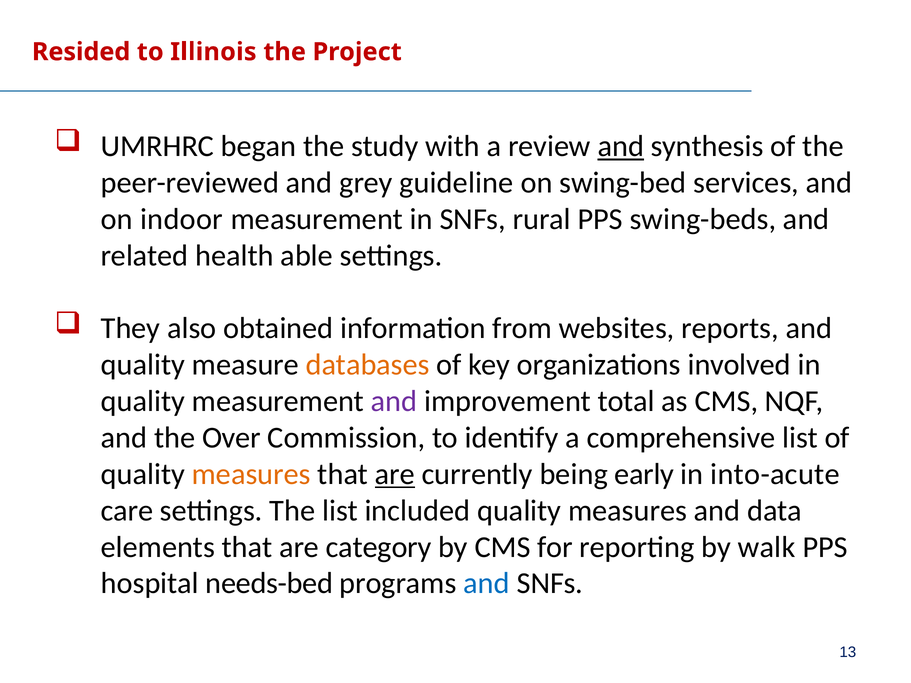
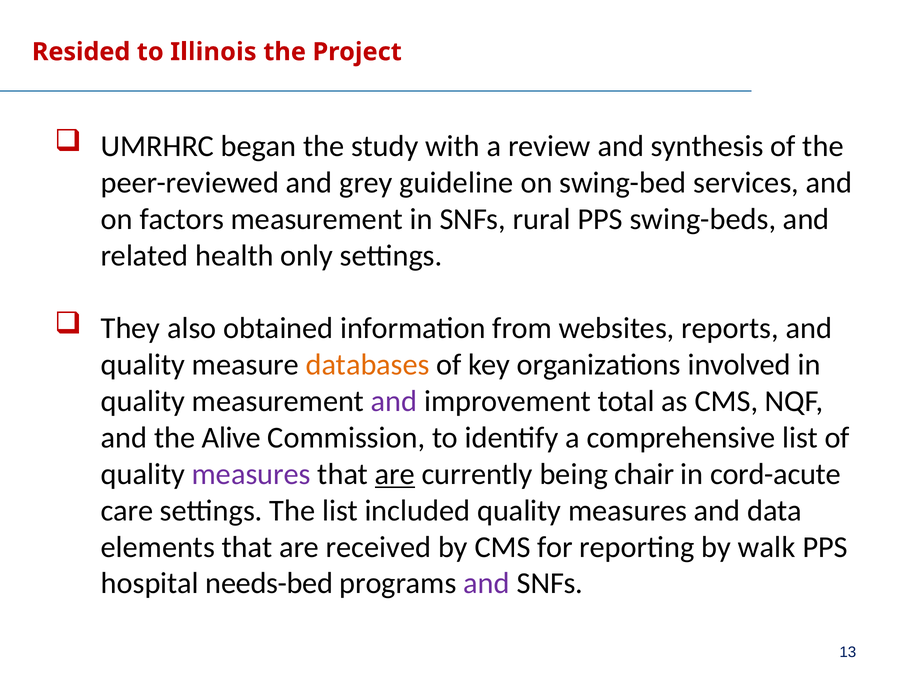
and underline: present -> none (621, 146)
indoor: indoor -> factors (182, 219)
able: able -> only (307, 256)
Over: Over -> Alive (231, 438)
measures colour: orange -> purple (251, 474)
early: early -> chair (644, 474)
into-acute: into-acute -> cord-acute (775, 474)
category: category -> received (378, 547)
and colour: blue -> purple (487, 584)
